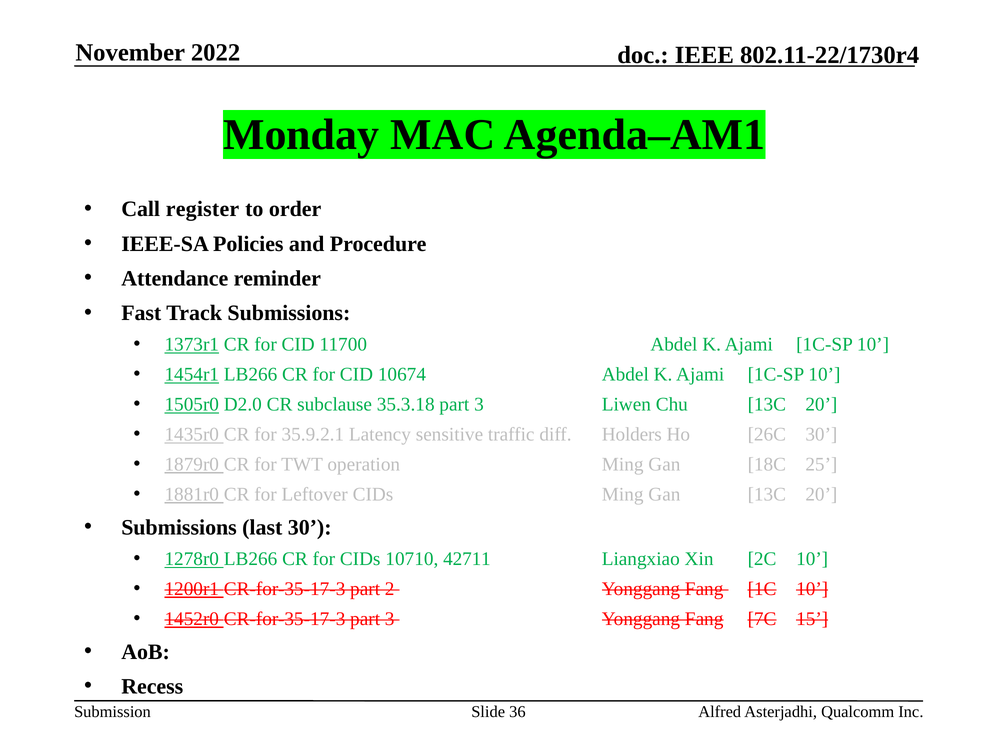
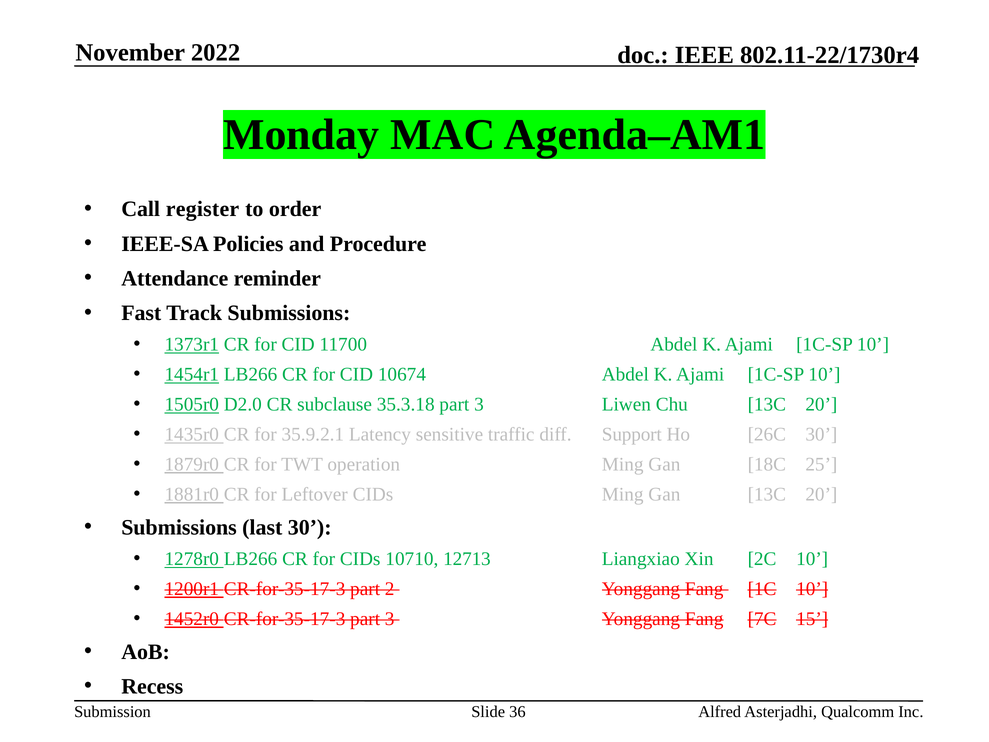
Holders: Holders -> Support (632, 434)
42711: 42711 -> 12713 (467, 559)
